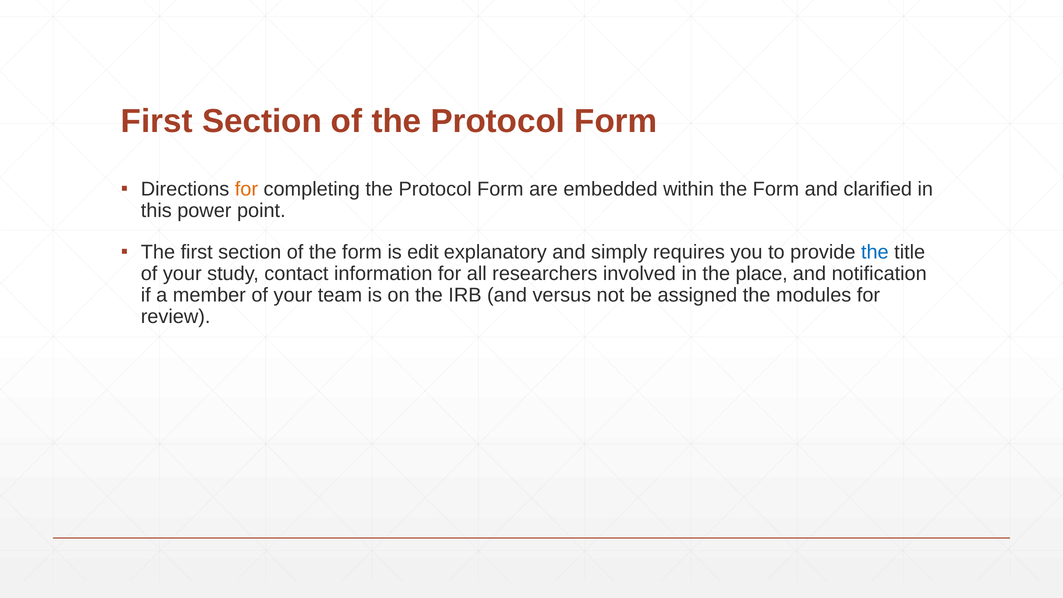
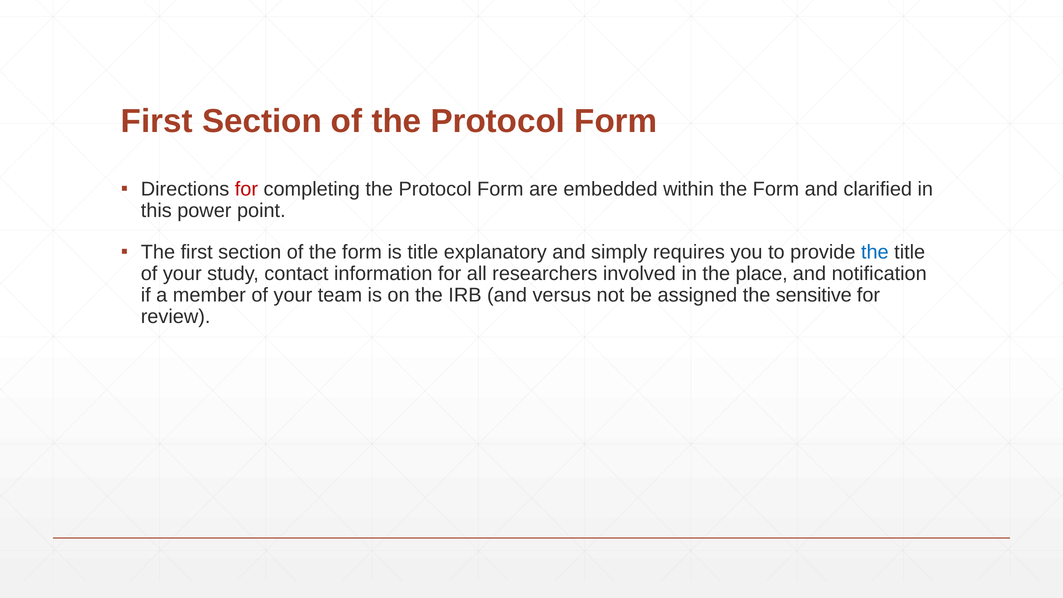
for colour: orange -> red (246, 189)
is edit: edit -> title (423, 252)
modules: modules -> sensitive (814, 295)
